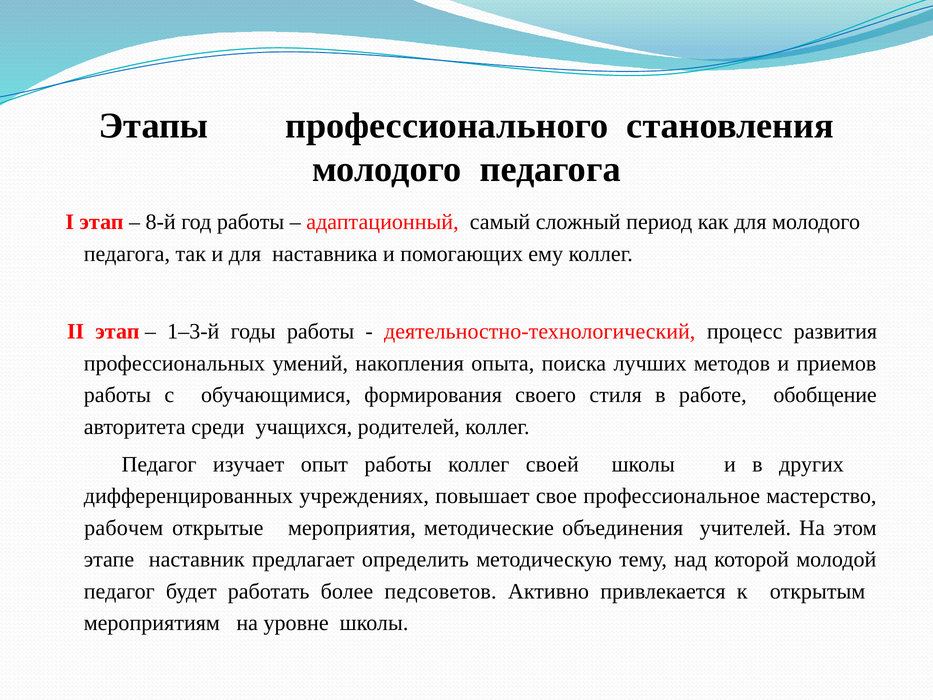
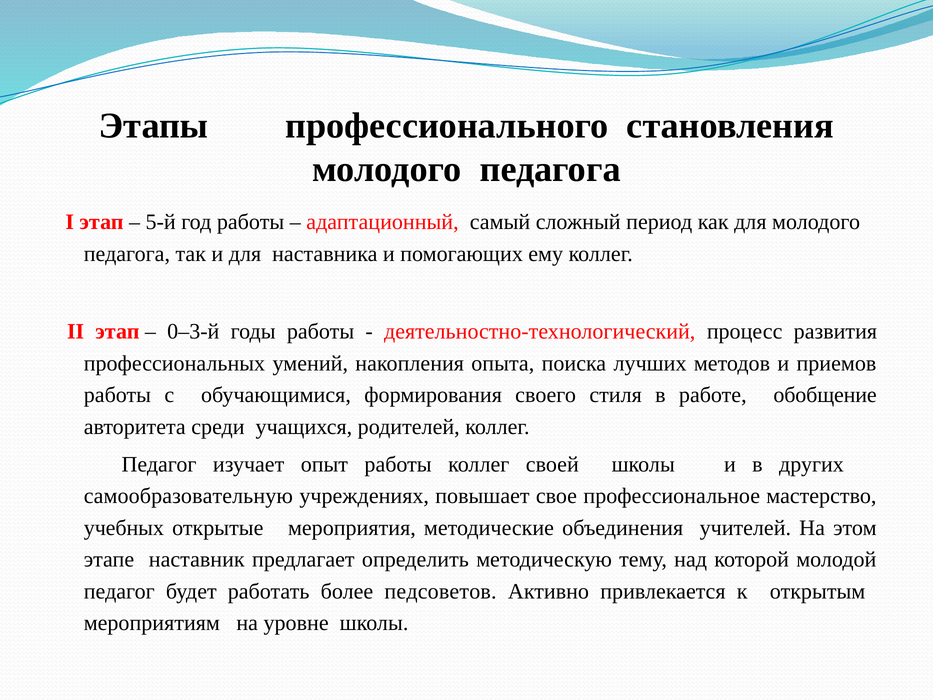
8-й: 8-й -> 5-й (161, 222)
1–3-й: 1–3-й -> 0–3-й (193, 331)
дифференцированных: дифференцированных -> самообразовательную (188, 496)
рабочем: рабочем -> учебных (124, 528)
